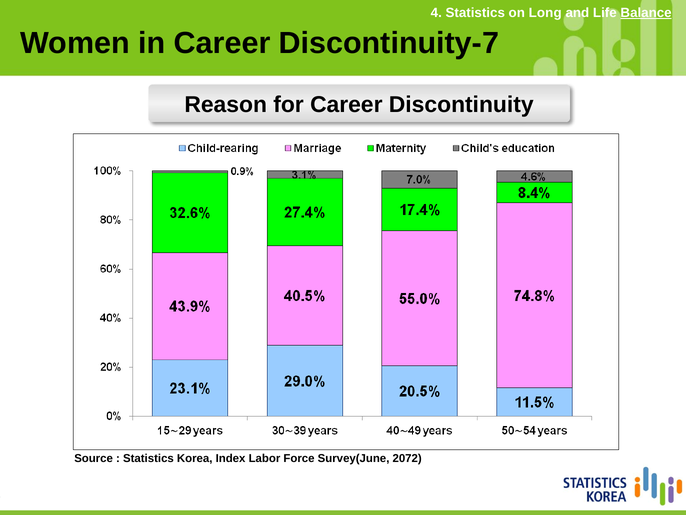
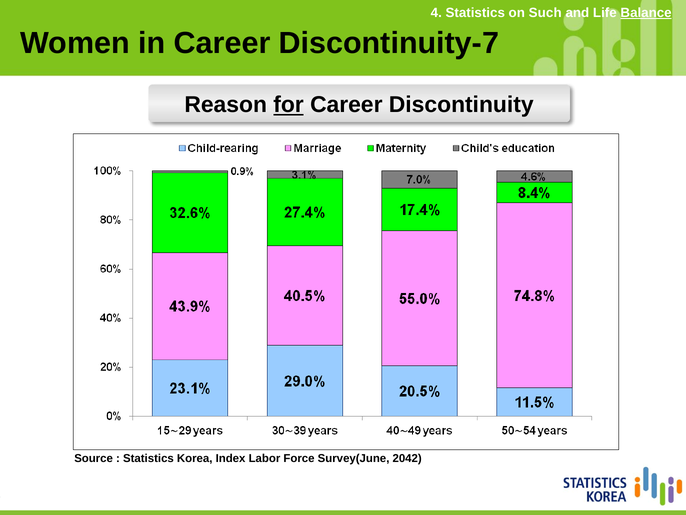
Long: Long -> Such (545, 13)
for underline: none -> present (289, 105)
2072: 2072 -> 2042 (407, 458)
